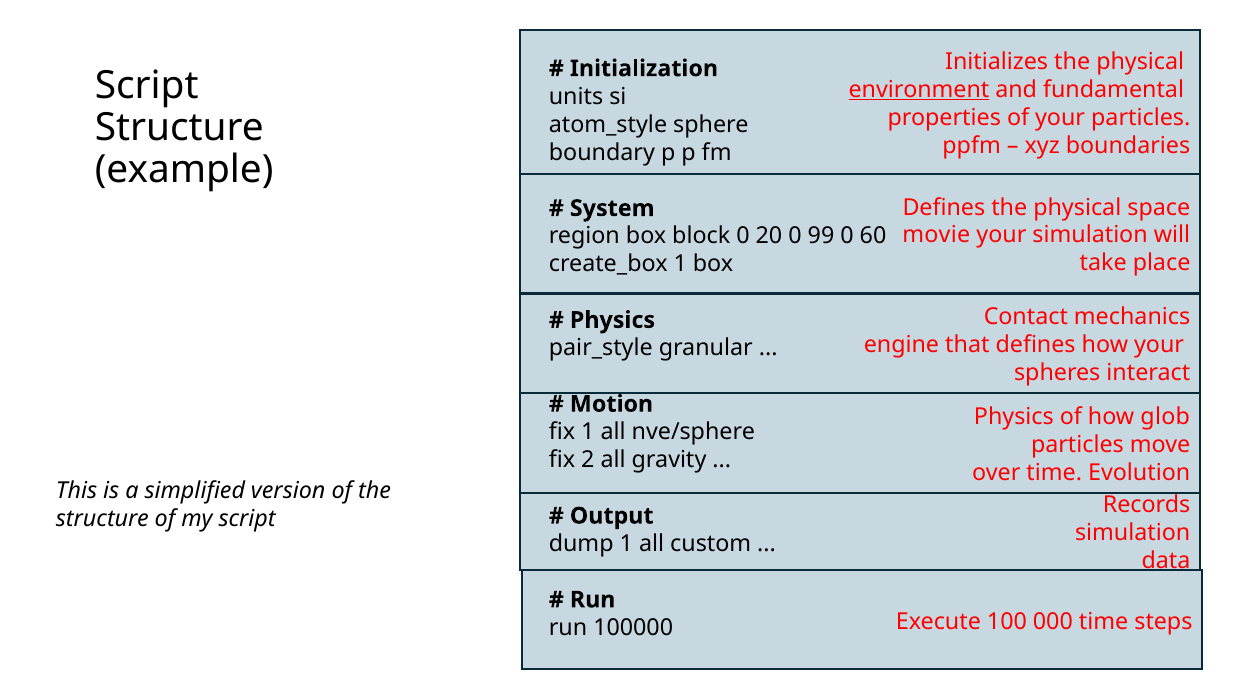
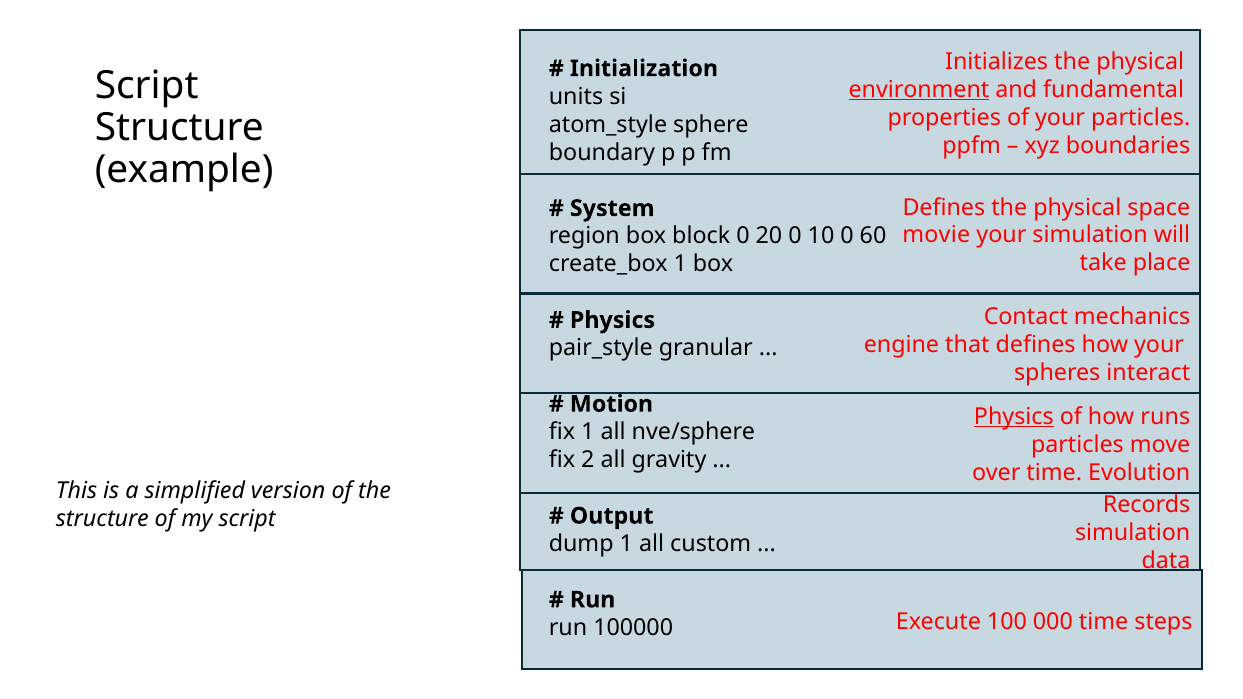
99: 99 -> 10 (821, 236)
Physics underline: none -> present (1014, 417)
glob: glob -> runs (1165, 417)
